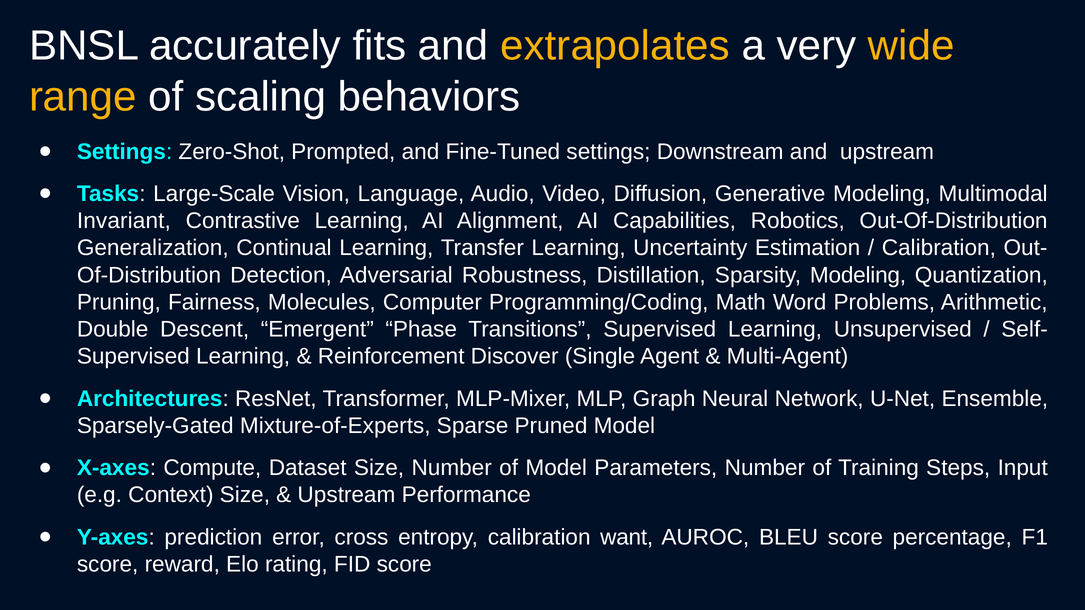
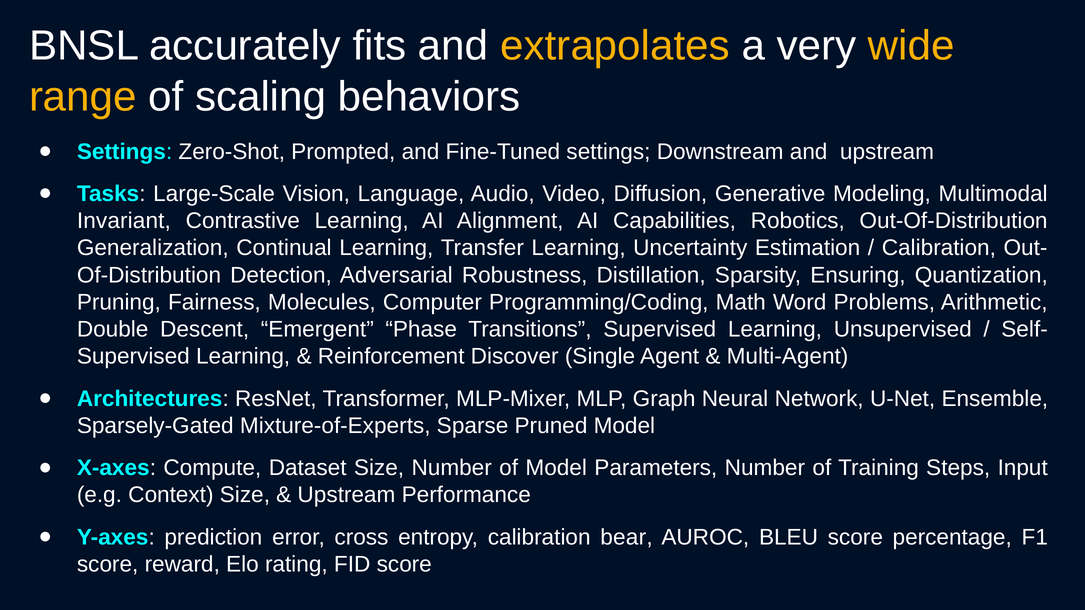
Sparsity Modeling: Modeling -> Ensuring (858, 275)
want: want -> bear (626, 537)
